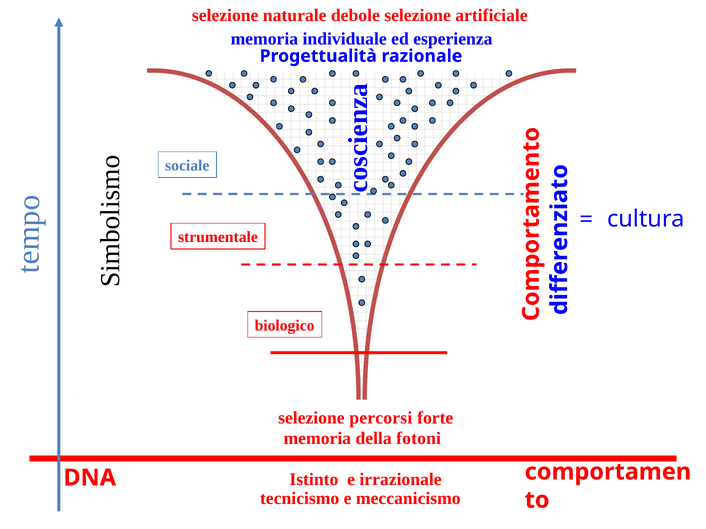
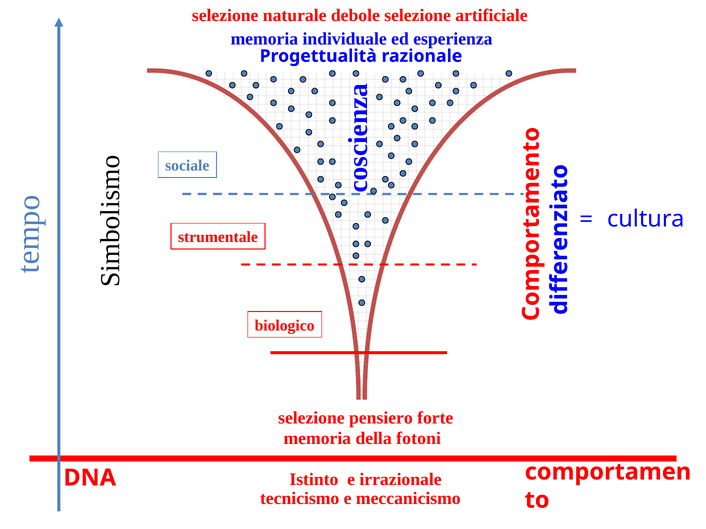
percorsi: percorsi -> pensiero (381, 418)
